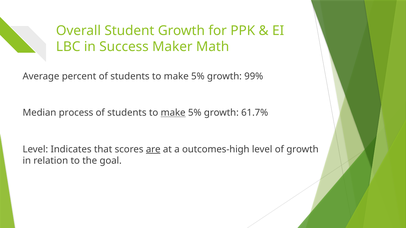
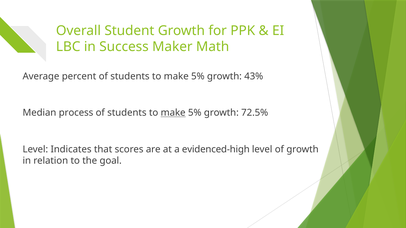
99%: 99% -> 43% (254, 76)
61.7%: 61.7% -> 72.5% (255, 113)
are underline: present -> none (153, 149)
outcomes-high: outcomes-high -> evidenced-high (216, 149)
